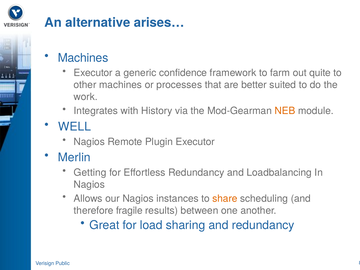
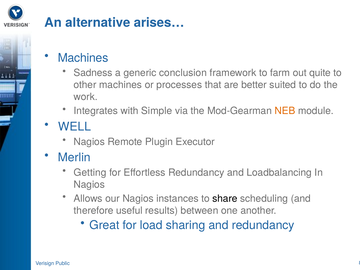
Executor: Executor -> Sadness (93, 73)
confidence: confidence -> conclusion (183, 73)
History: History -> Simple (157, 111)
share colour: orange -> black (225, 199)
fragile: fragile -> useful (129, 211)
